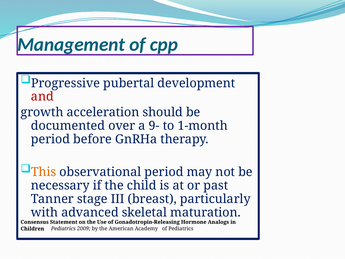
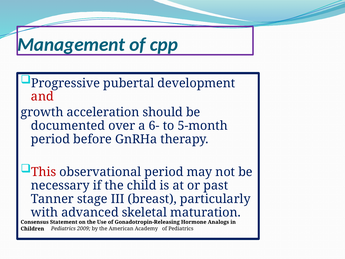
9-: 9- -> 6- (154, 126)
1-month: 1-month -> 5-month (203, 126)
This colour: orange -> red (44, 172)
